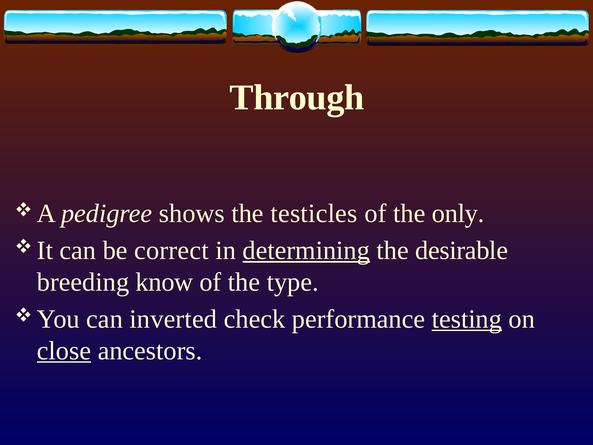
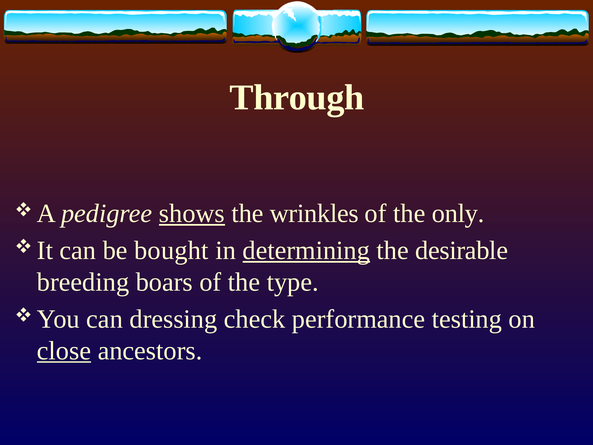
shows underline: none -> present (192, 213)
testicles: testicles -> wrinkles (314, 213)
correct: correct -> bought (171, 250)
know: know -> boars (164, 282)
inverted: inverted -> dressing (173, 319)
testing underline: present -> none (467, 319)
